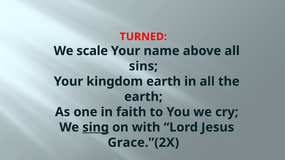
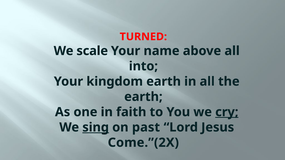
sins: sins -> into (143, 66)
cry underline: none -> present (227, 112)
with: with -> past (146, 128)
Grace.”(2X: Grace.”(2X -> Come.”(2X (143, 143)
